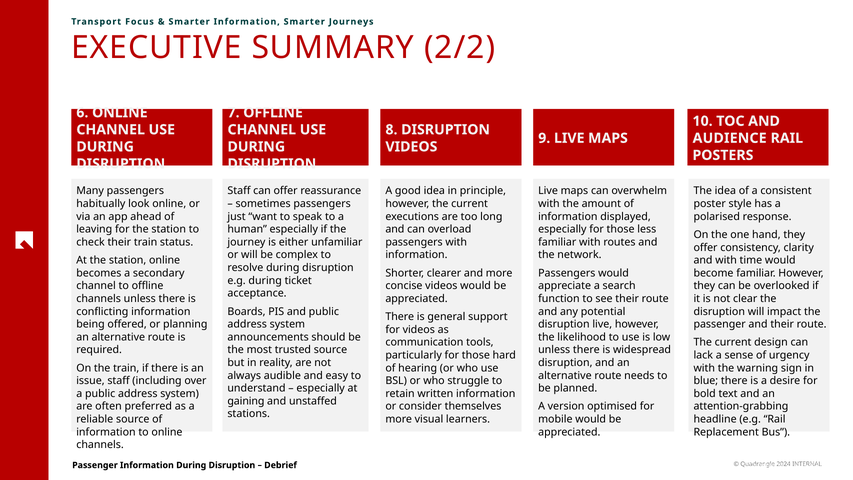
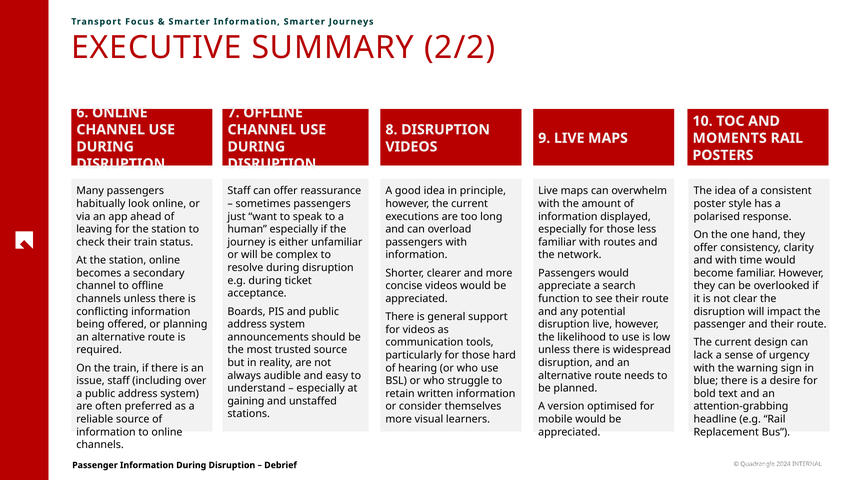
AUDIENCE: AUDIENCE -> MOMENTS (730, 138)
